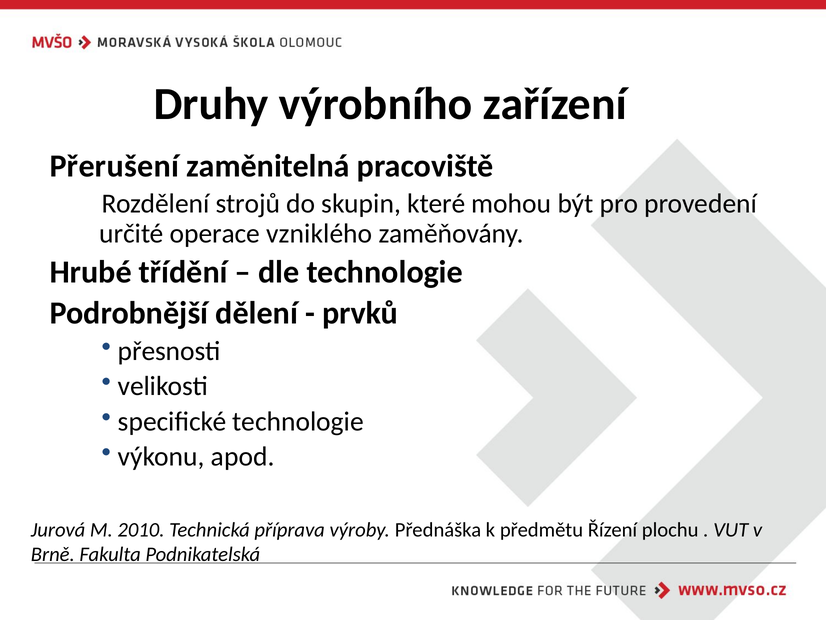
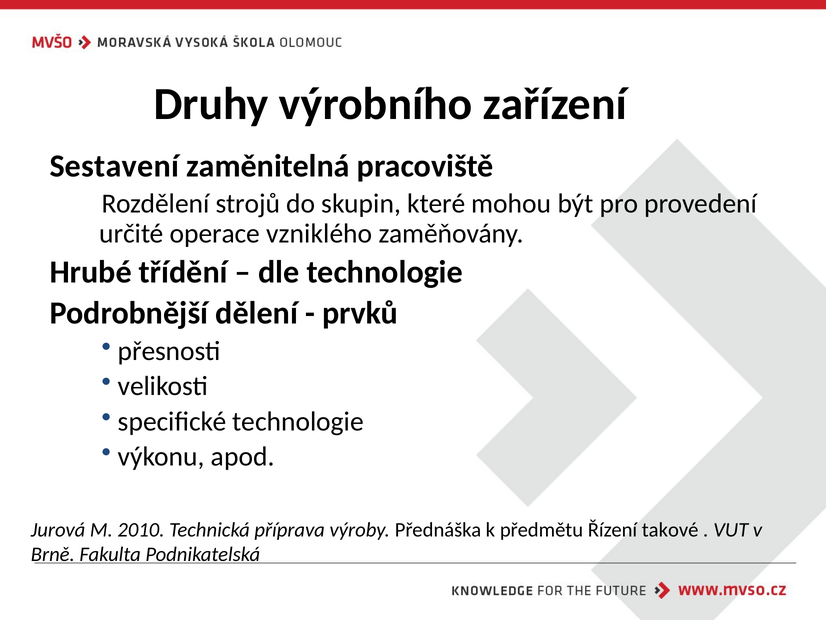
Přerušení: Přerušení -> Sestavení (114, 166)
plochu: plochu -> takové (670, 529)
